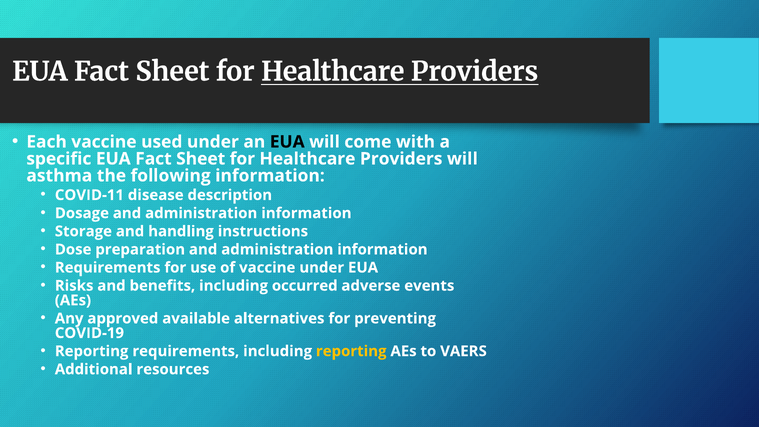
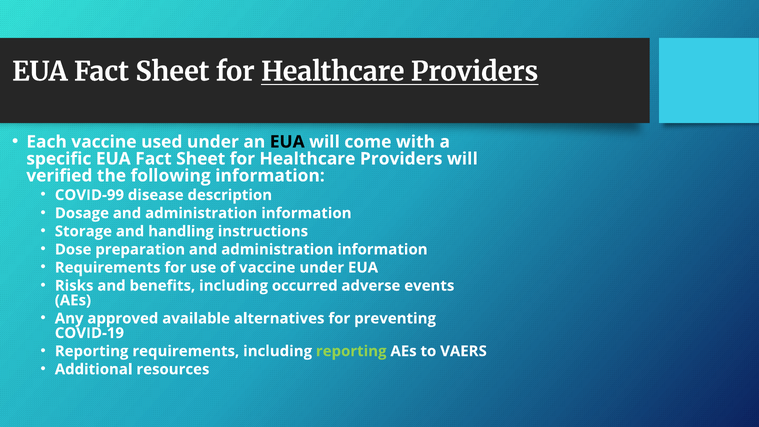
asthma: asthma -> verified (59, 176)
COVID-11: COVID-11 -> COVID-99 (89, 195)
reporting colour: yellow -> light green (351, 351)
